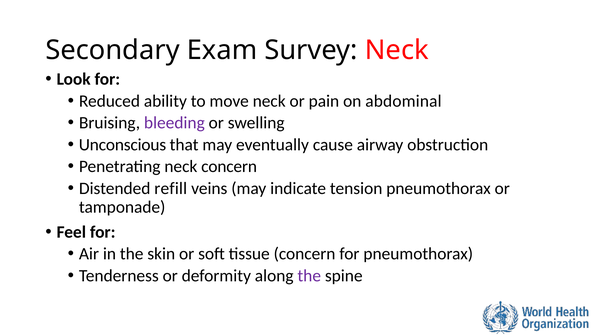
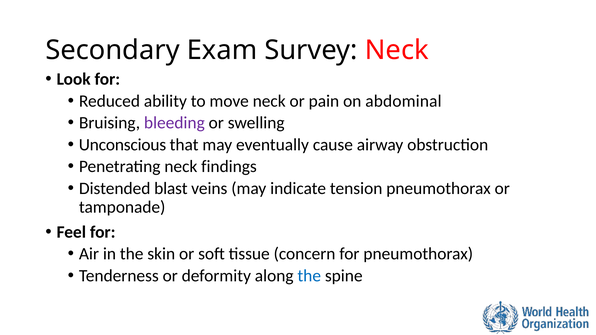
neck concern: concern -> findings (229, 167)
refill: refill -> blast (171, 188)
the colour: purple -> blue (309, 276)
